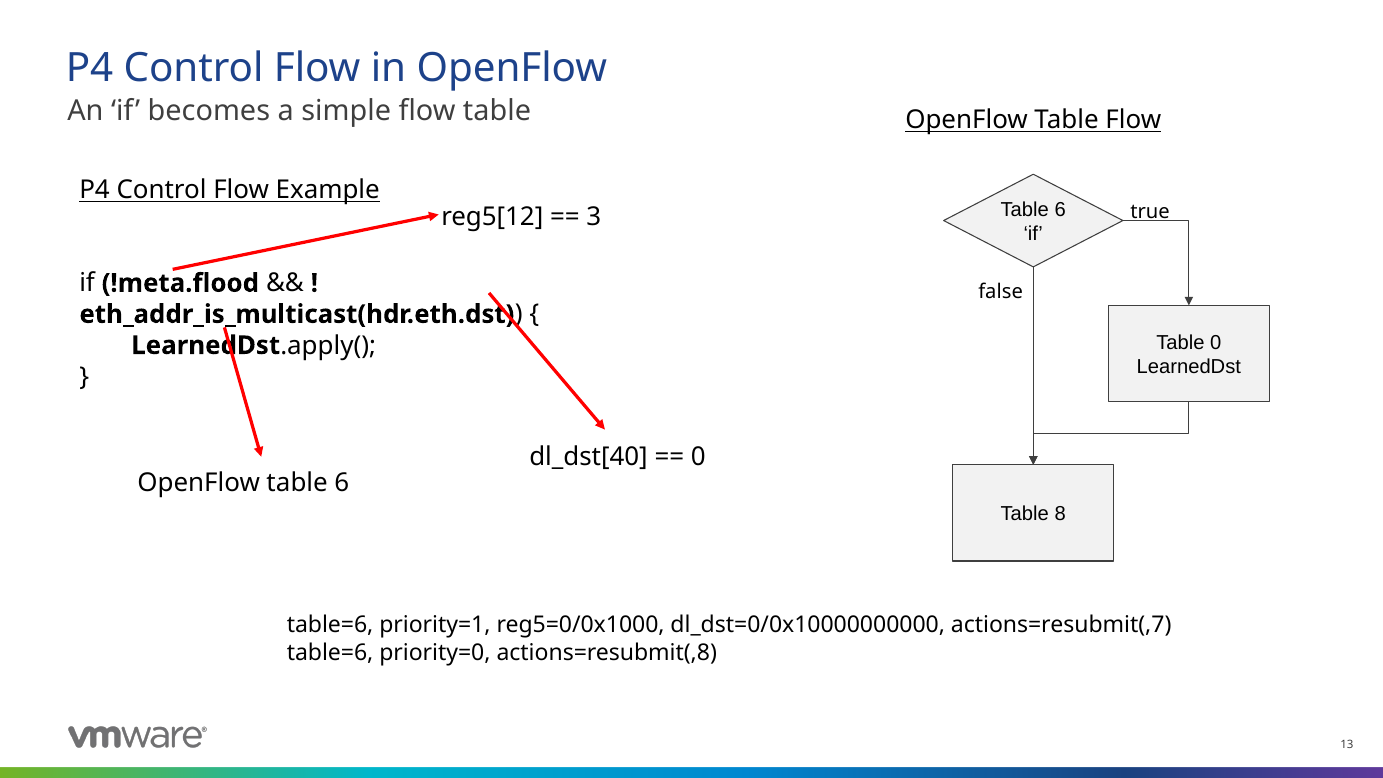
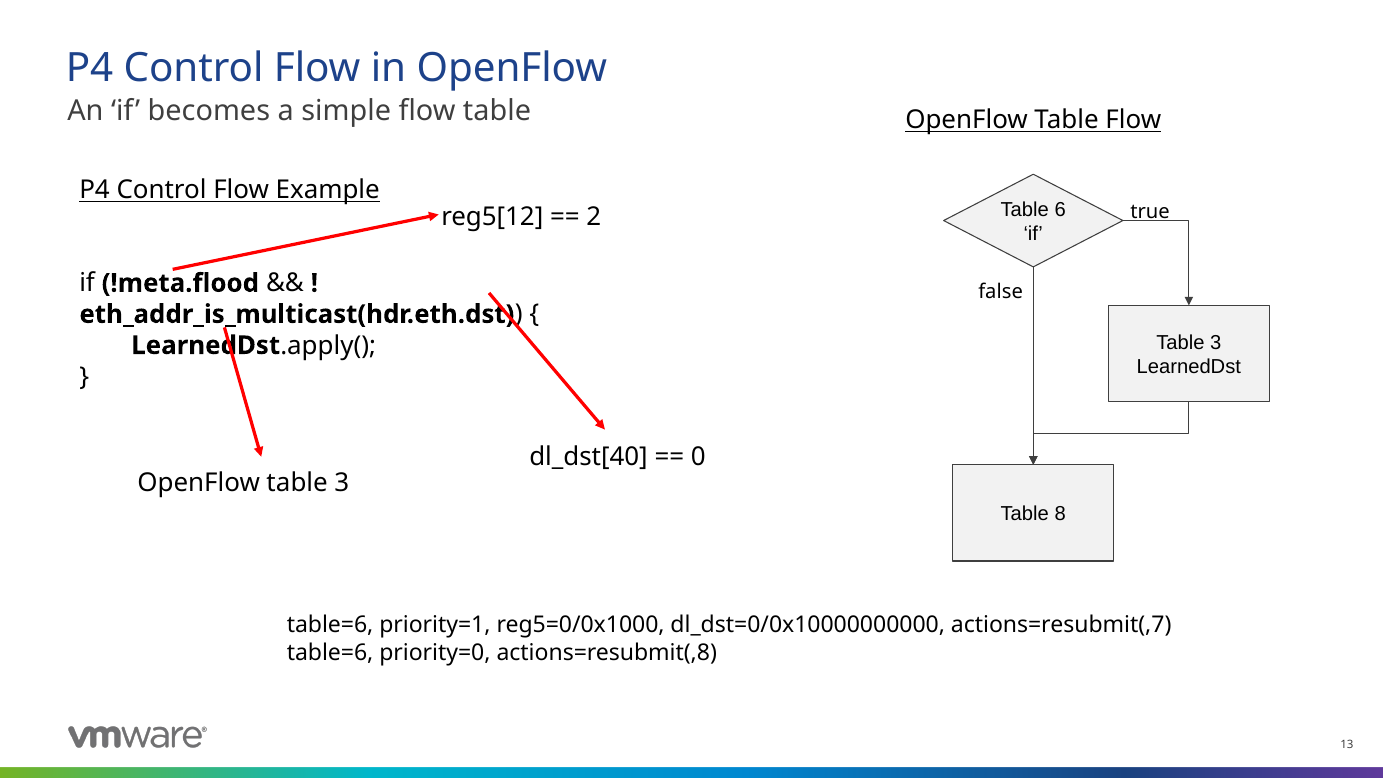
3: 3 -> 2 (594, 217)
0: 0 -> 3 (1216, 343)
OpenFlow table 6: 6 -> 3 (342, 483)
